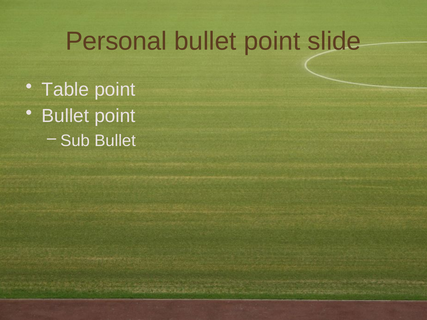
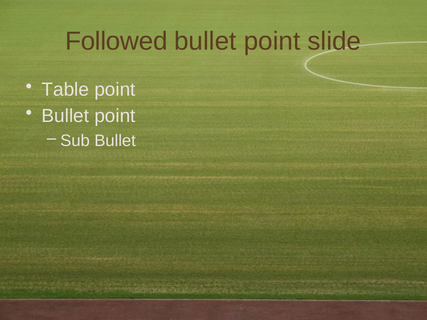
Personal: Personal -> Followed (116, 41)
